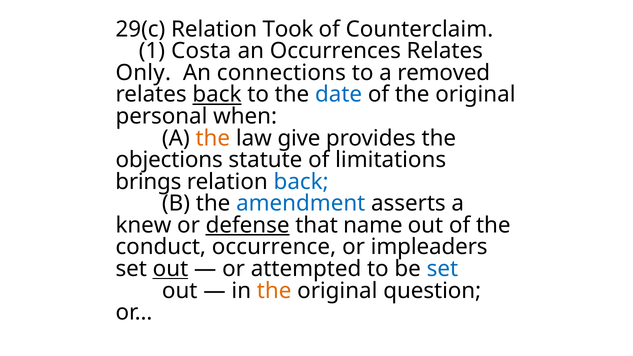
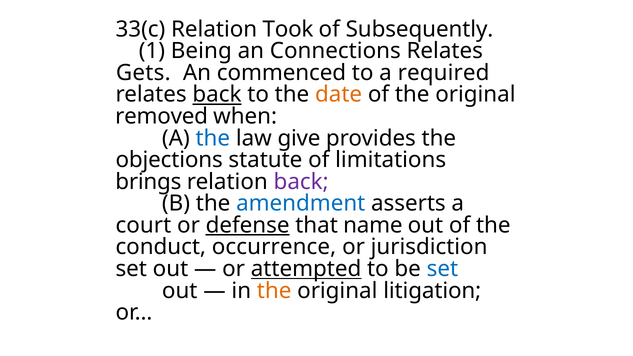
29(c: 29(c -> 33(c (140, 29)
Counterclaim: Counterclaim -> Subsequently (420, 29)
Costa: Costa -> Being (201, 51)
Occurrences: Occurrences -> Connections (335, 51)
Only: Only -> Gets (143, 73)
connections: connections -> commenced (281, 73)
removed: removed -> required (444, 73)
date colour: blue -> orange (339, 95)
personal: personal -> removed (162, 116)
the colour: orange -> blue (213, 138)
back colour: blue -> purple (301, 182)
knew: knew -> court (143, 225)
impleaders: impleaders -> jurisdiction (429, 247)
out underline: present -> none (170, 269)
attempted underline: none -> present (306, 269)
question: question -> litigation (432, 291)
